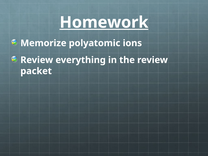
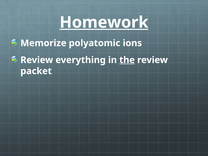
the underline: none -> present (127, 60)
